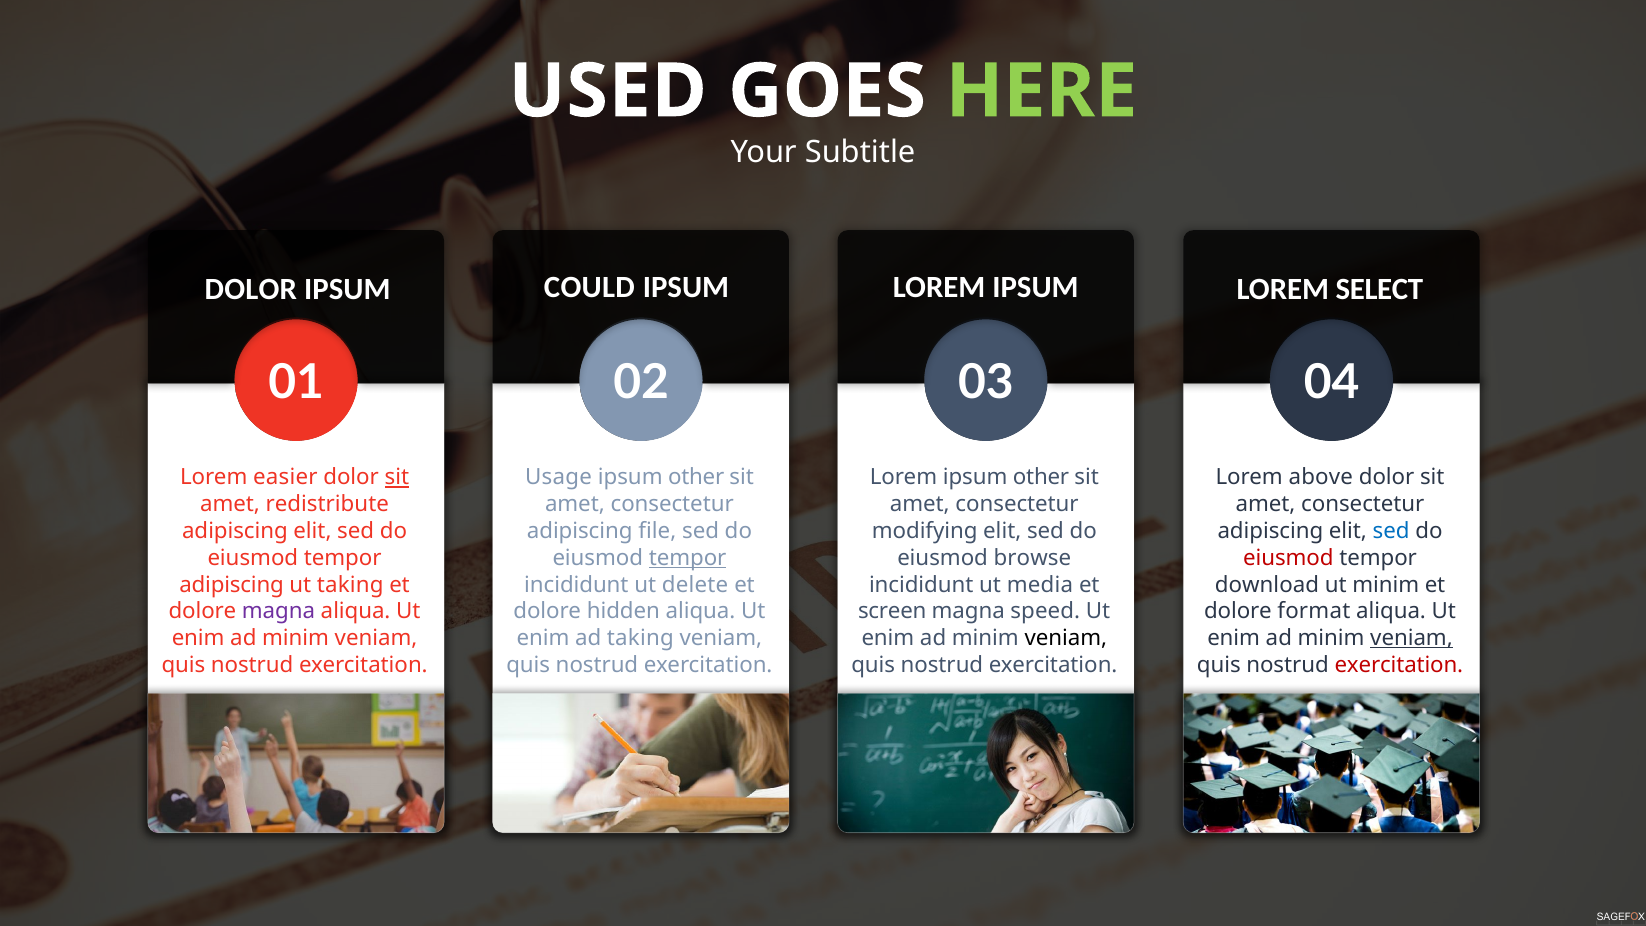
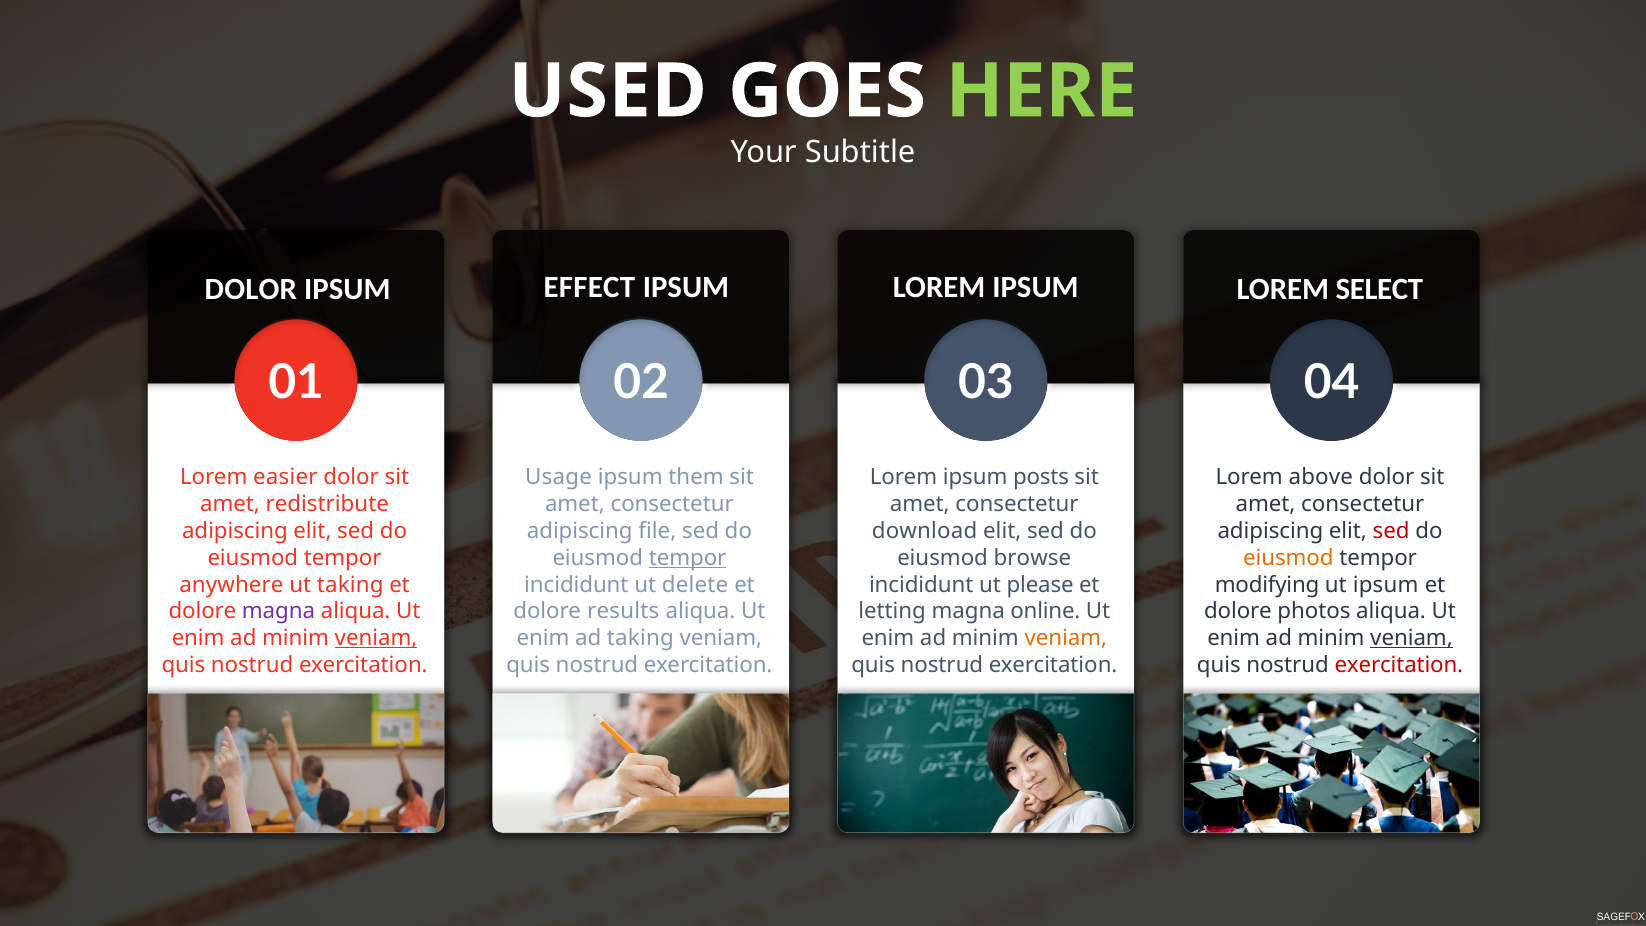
COULD: COULD -> EFFECT (589, 287)
sit underline: present -> none (397, 477)
other: other -> them (696, 477)
Lorem ipsum other: other -> posts (1041, 477)
modifying: modifying -> download (925, 531)
sed colour: blue -> red (1391, 531)
eiusmod colour: red -> orange (1288, 558)
adipiscing: adipiscing -> anywhere (231, 585)
media: media -> please (1040, 585)
download: download -> modifying (1267, 585)
ut minim: minim -> ipsum (1386, 585)
hidden: hidden -> results (623, 611)
screen: screen -> letting (892, 611)
speed: speed -> online (1045, 611)
format: format -> photos (1314, 611)
veniam underline: none -> present (376, 638)
veniam colour: black -> orange (1066, 638)
